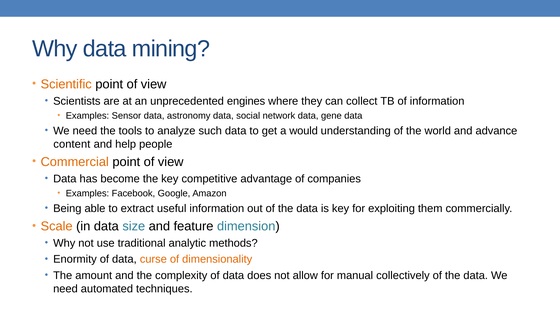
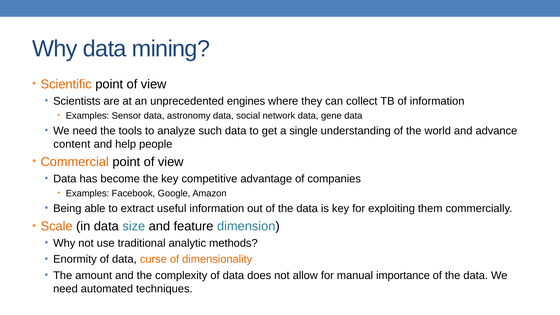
would: would -> single (304, 131)
collectively: collectively -> importance (403, 275)
